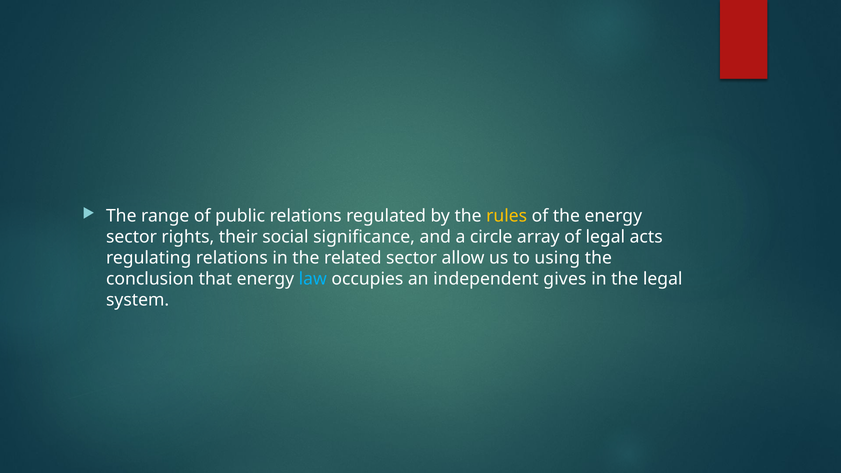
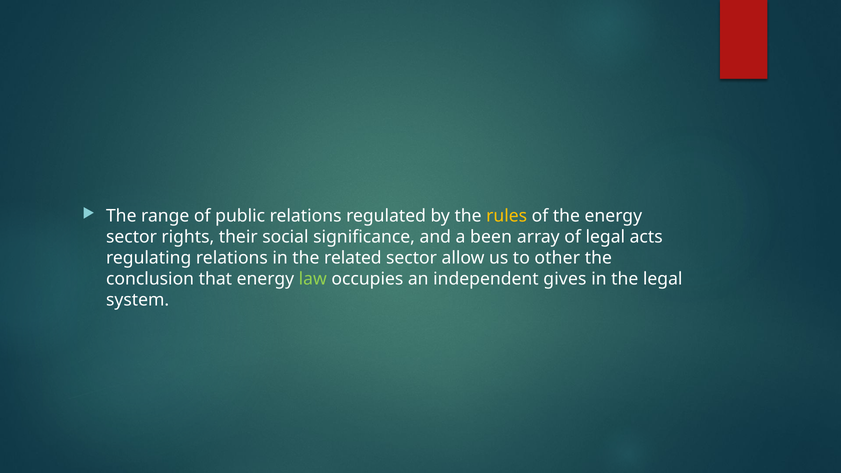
circle: circle -> been (491, 237)
using: using -> other (557, 258)
law colour: light blue -> light green (313, 279)
